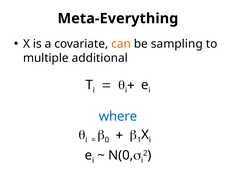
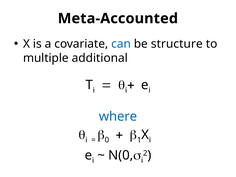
Meta-Everything: Meta-Everything -> Meta-Accounted (118, 18)
can colour: orange -> blue (121, 44)
sampling: sampling -> structure (177, 44)
